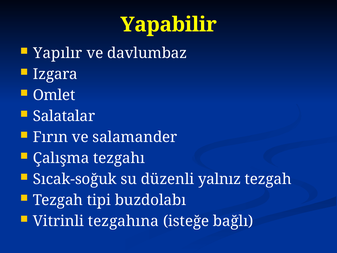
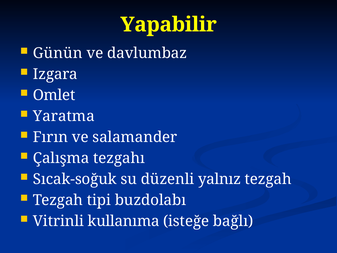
Yapılır: Yapılır -> Günün (58, 53)
Salatalar: Salatalar -> Yaratma (64, 116)
tezgahına: tezgahına -> kullanıma (124, 221)
